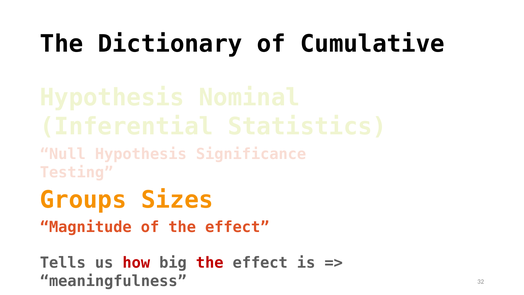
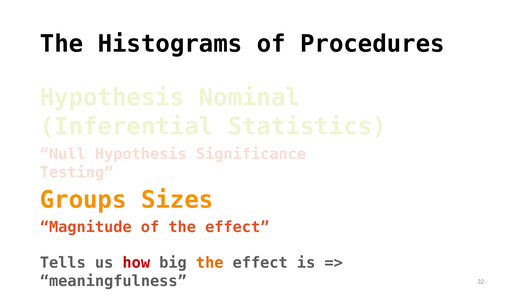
Dictionary: Dictionary -> Histograms (170, 44)
Cumulative: Cumulative -> Procedures (372, 44)
the colour: red -> orange (210, 263)
